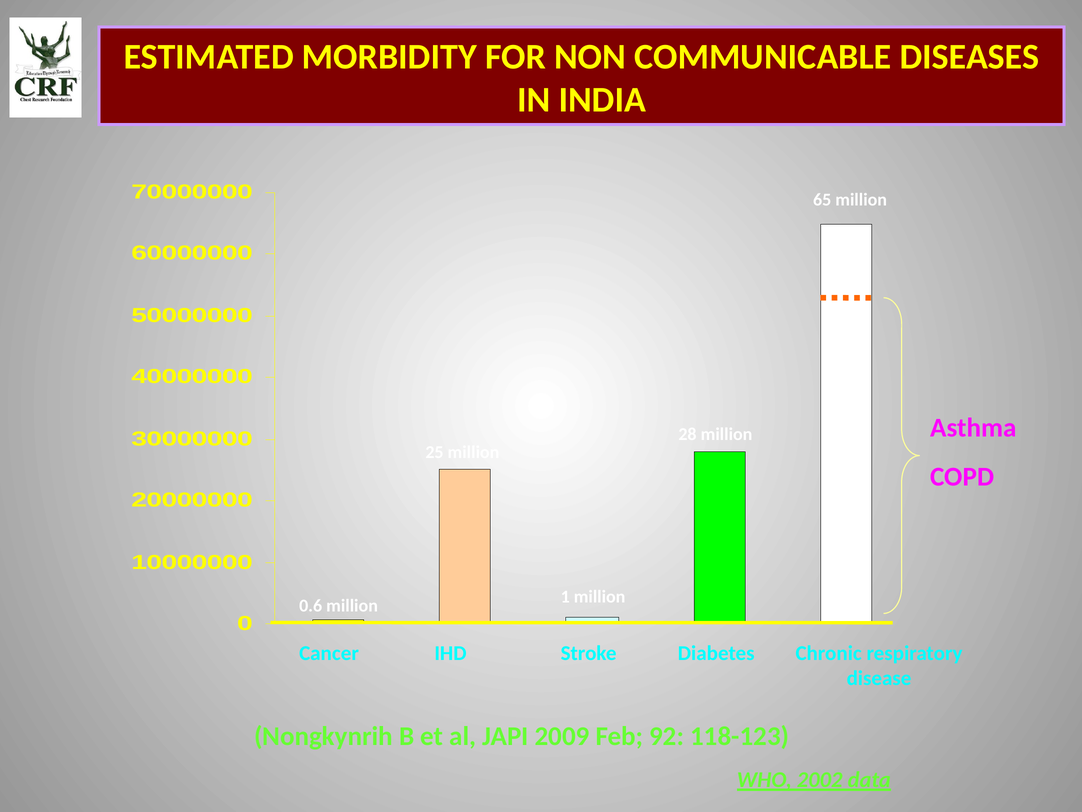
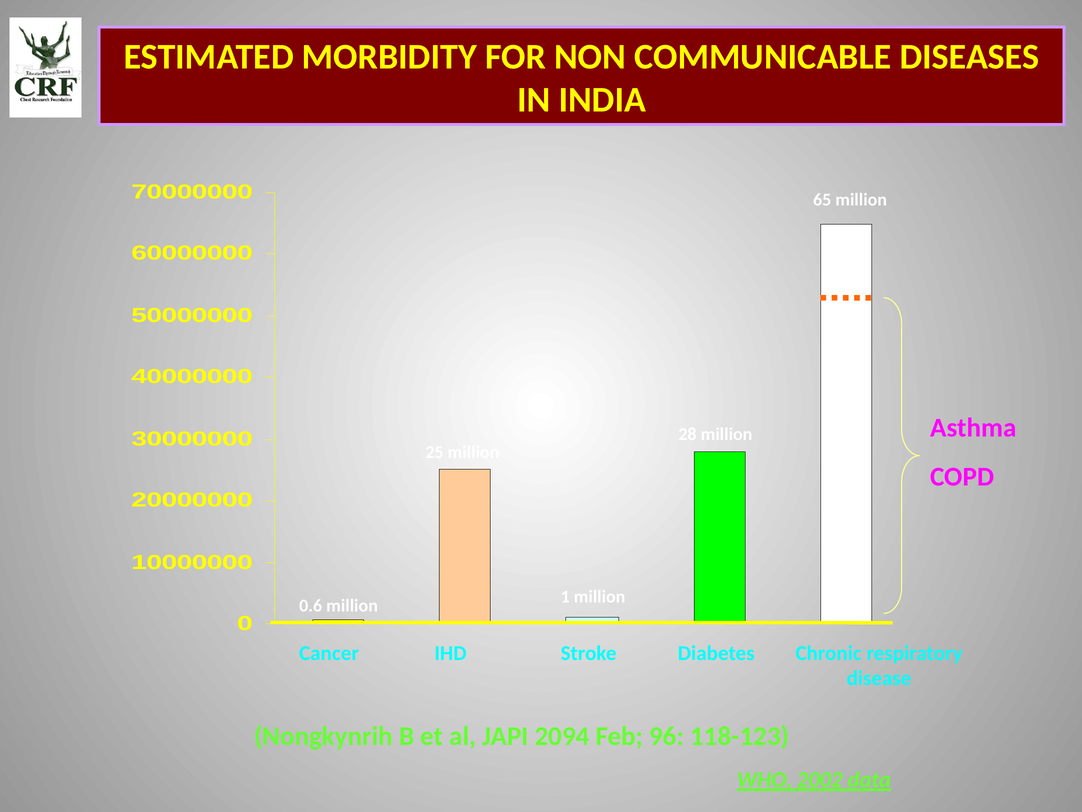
2009: 2009 -> 2094 (562, 736)
92: 92 -> 96 (667, 736)
